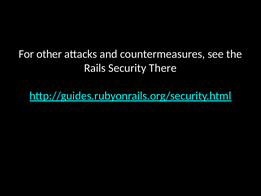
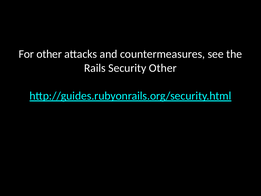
Security There: There -> Other (163, 68)
